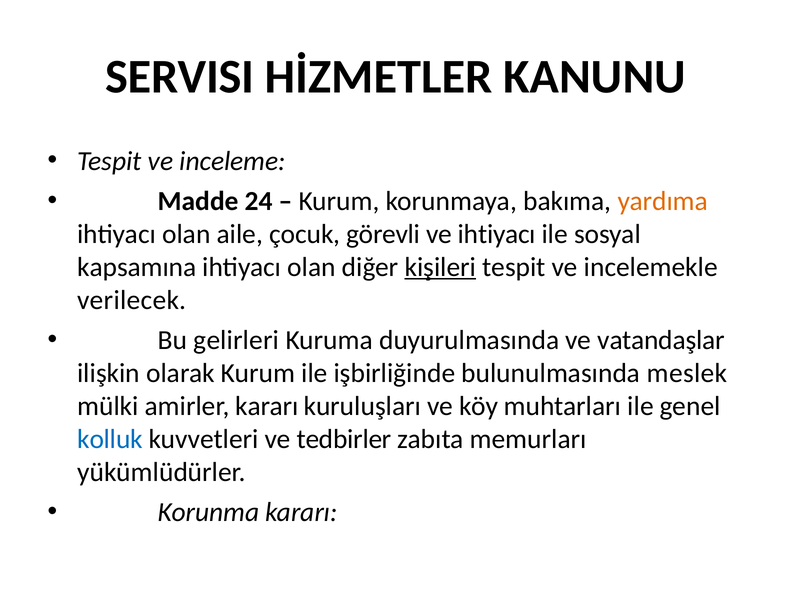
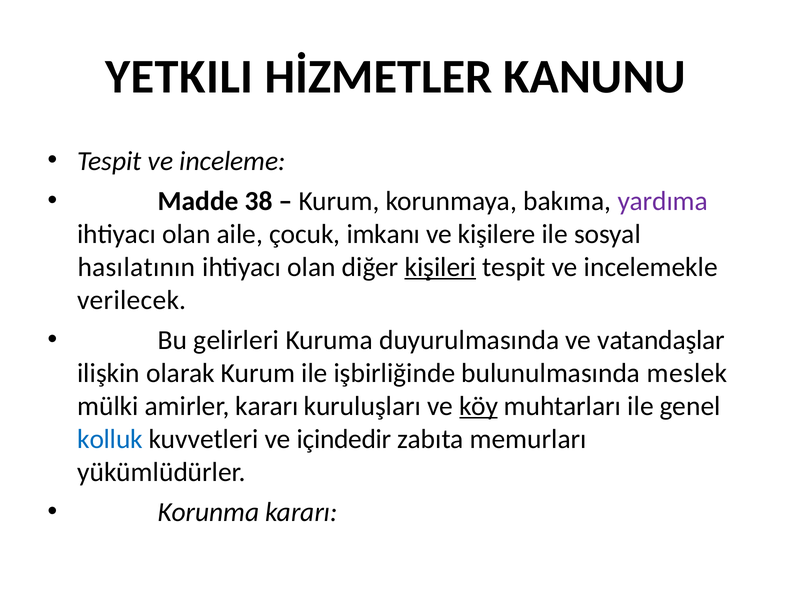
SERVISI: SERVISI -> YETKILI (179, 77)
24: 24 -> 38 (259, 201)
yardıma colour: orange -> purple (663, 201)
görevli: görevli -> imkanı (383, 234)
ve ihtiyacı: ihtiyacı -> kişilere (497, 234)
kapsamına: kapsamına -> hasılatının (137, 267)
köy underline: none -> present (479, 406)
tedbirler: tedbirler -> içindedir (344, 439)
